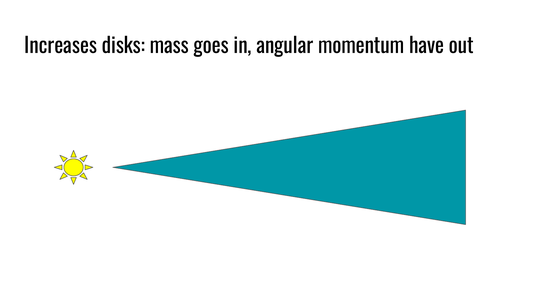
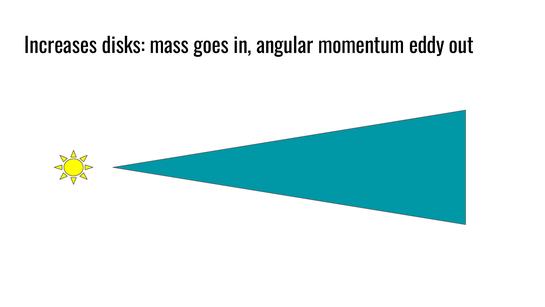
have: have -> eddy (427, 46)
